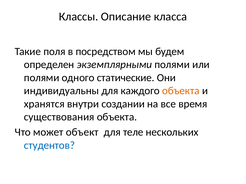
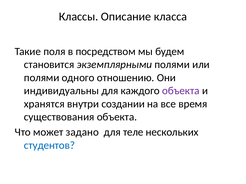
определен: определен -> становится (49, 65)
статические: статические -> отношению (126, 78)
объекта colour: orange -> purple (181, 91)
объект: объект -> задано (82, 133)
